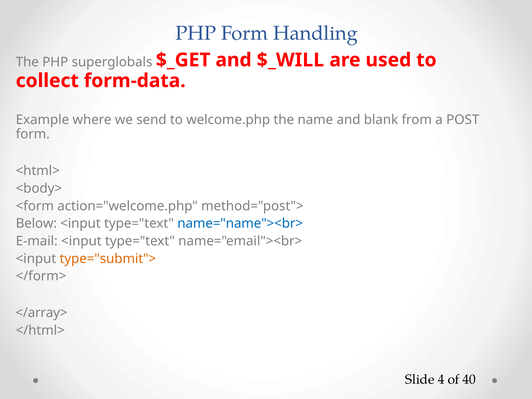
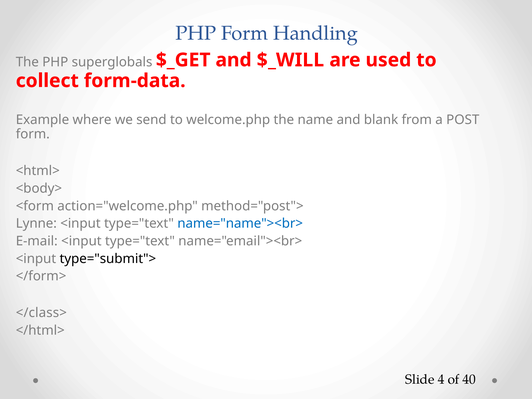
Below: Below -> Lynne (36, 224)
type="submit"> colour: orange -> black (108, 259)
</array>: </array> -> </class> (41, 313)
